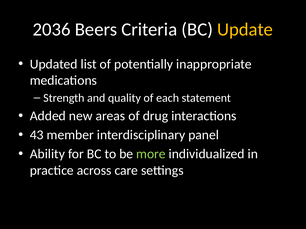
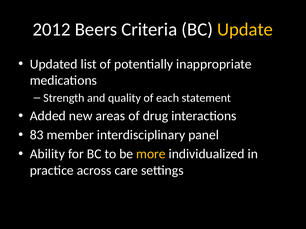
2036: 2036 -> 2012 (52, 30)
43: 43 -> 83 (37, 135)
more colour: light green -> yellow (151, 154)
